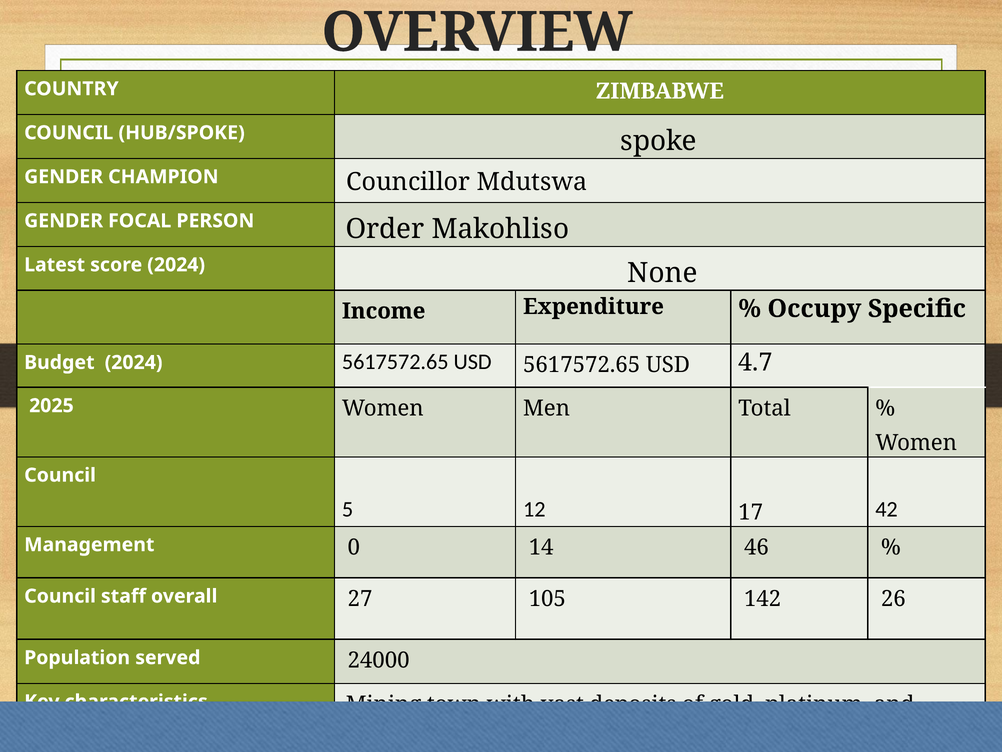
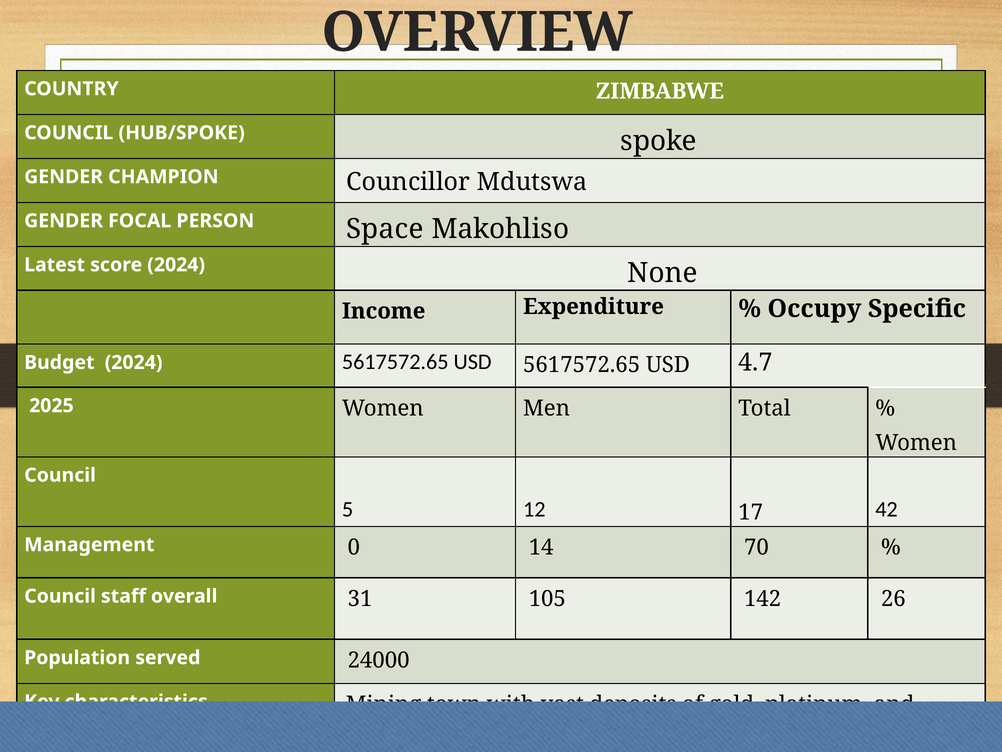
Order: Order -> Space (385, 229)
46: 46 -> 70 (756, 547)
27: 27 -> 31 (360, 598)
